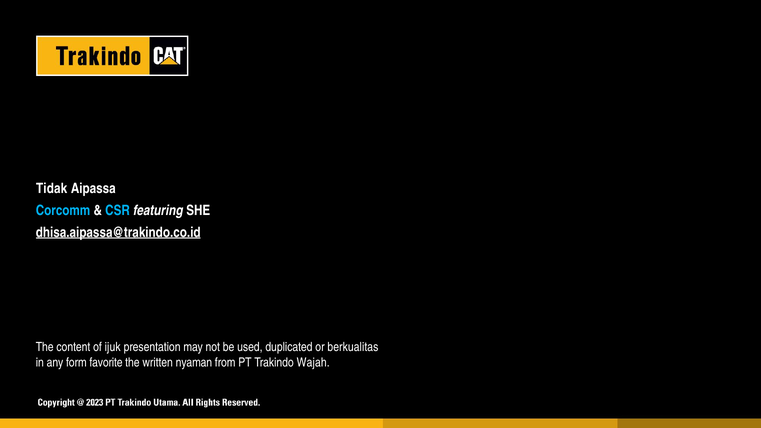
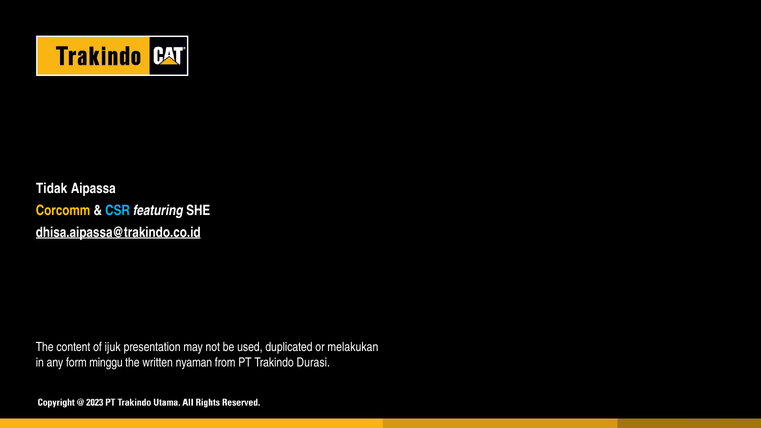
Corcomm colour: light blue -> yellow (63, 210)
berkualitas: berkualitas -> melakukan (353, 347)
favorite: favorite -> minggu (106, 363)
Wajah: Wajah -> Durasi (313, 363)
